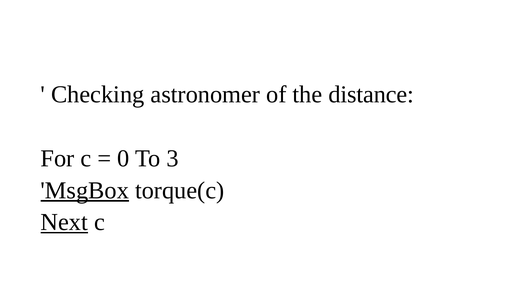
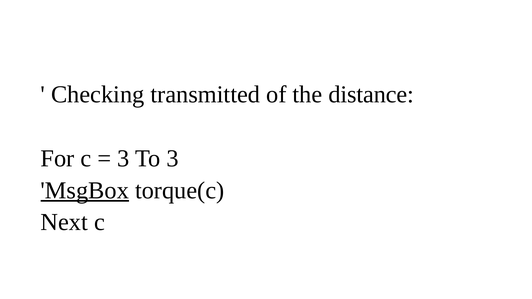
astronomer: astronomer -> transmitted (205, 95)
0: 0 -> 3 (123, 159)
Next underline: present -> none (64, 222)
